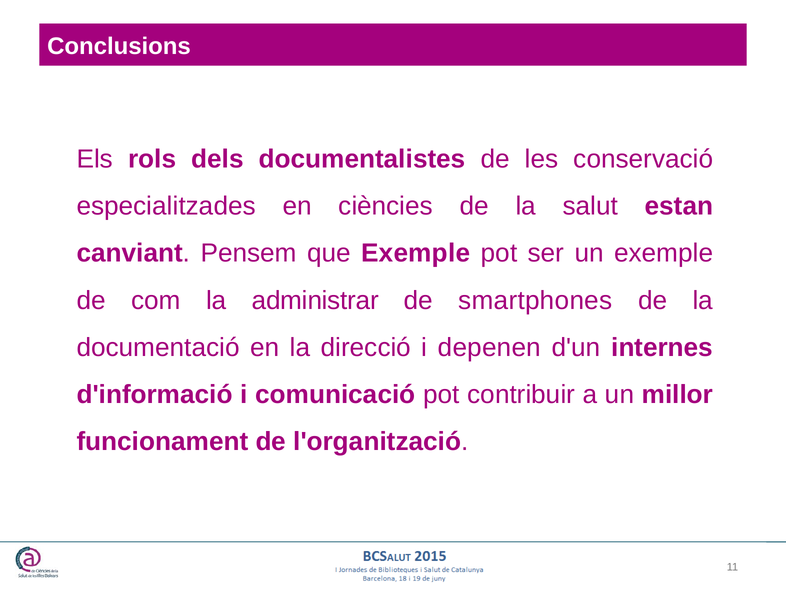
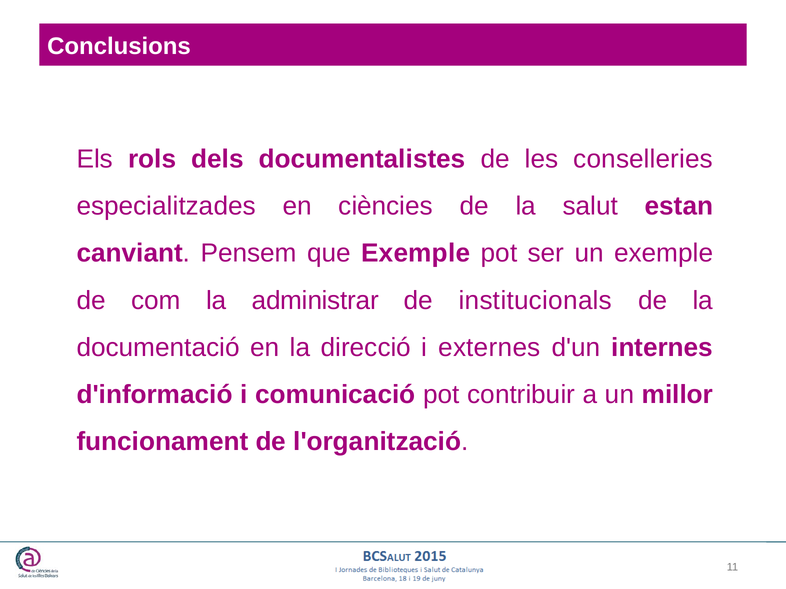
conservació: conservació -> conselleries (643, 159)
smartphones: smartphones -> institucionals (535, 301)
depenen: depenen -> externes (489, 348)
